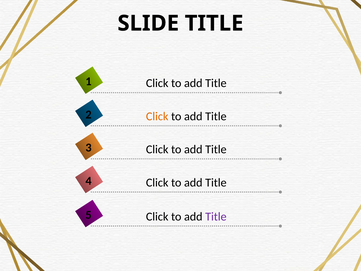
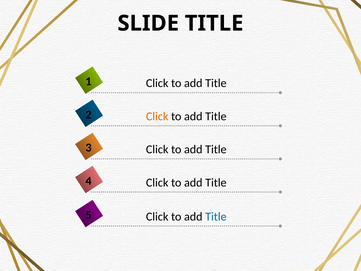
Title colour: purple -> blue (216, 216)
